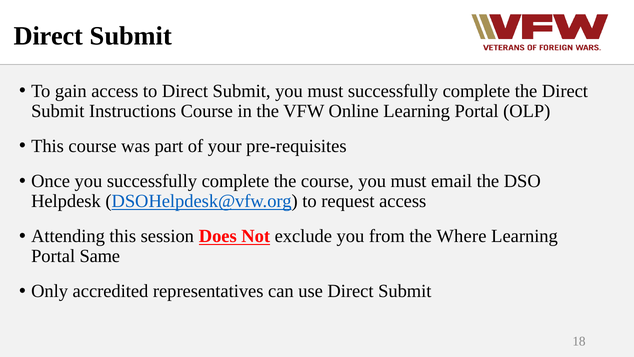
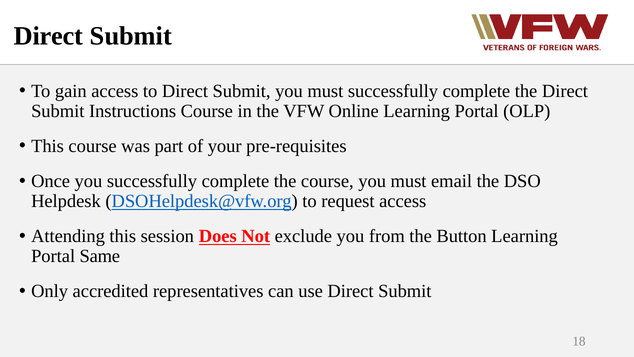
Where: Where -> Button (462, 236)
